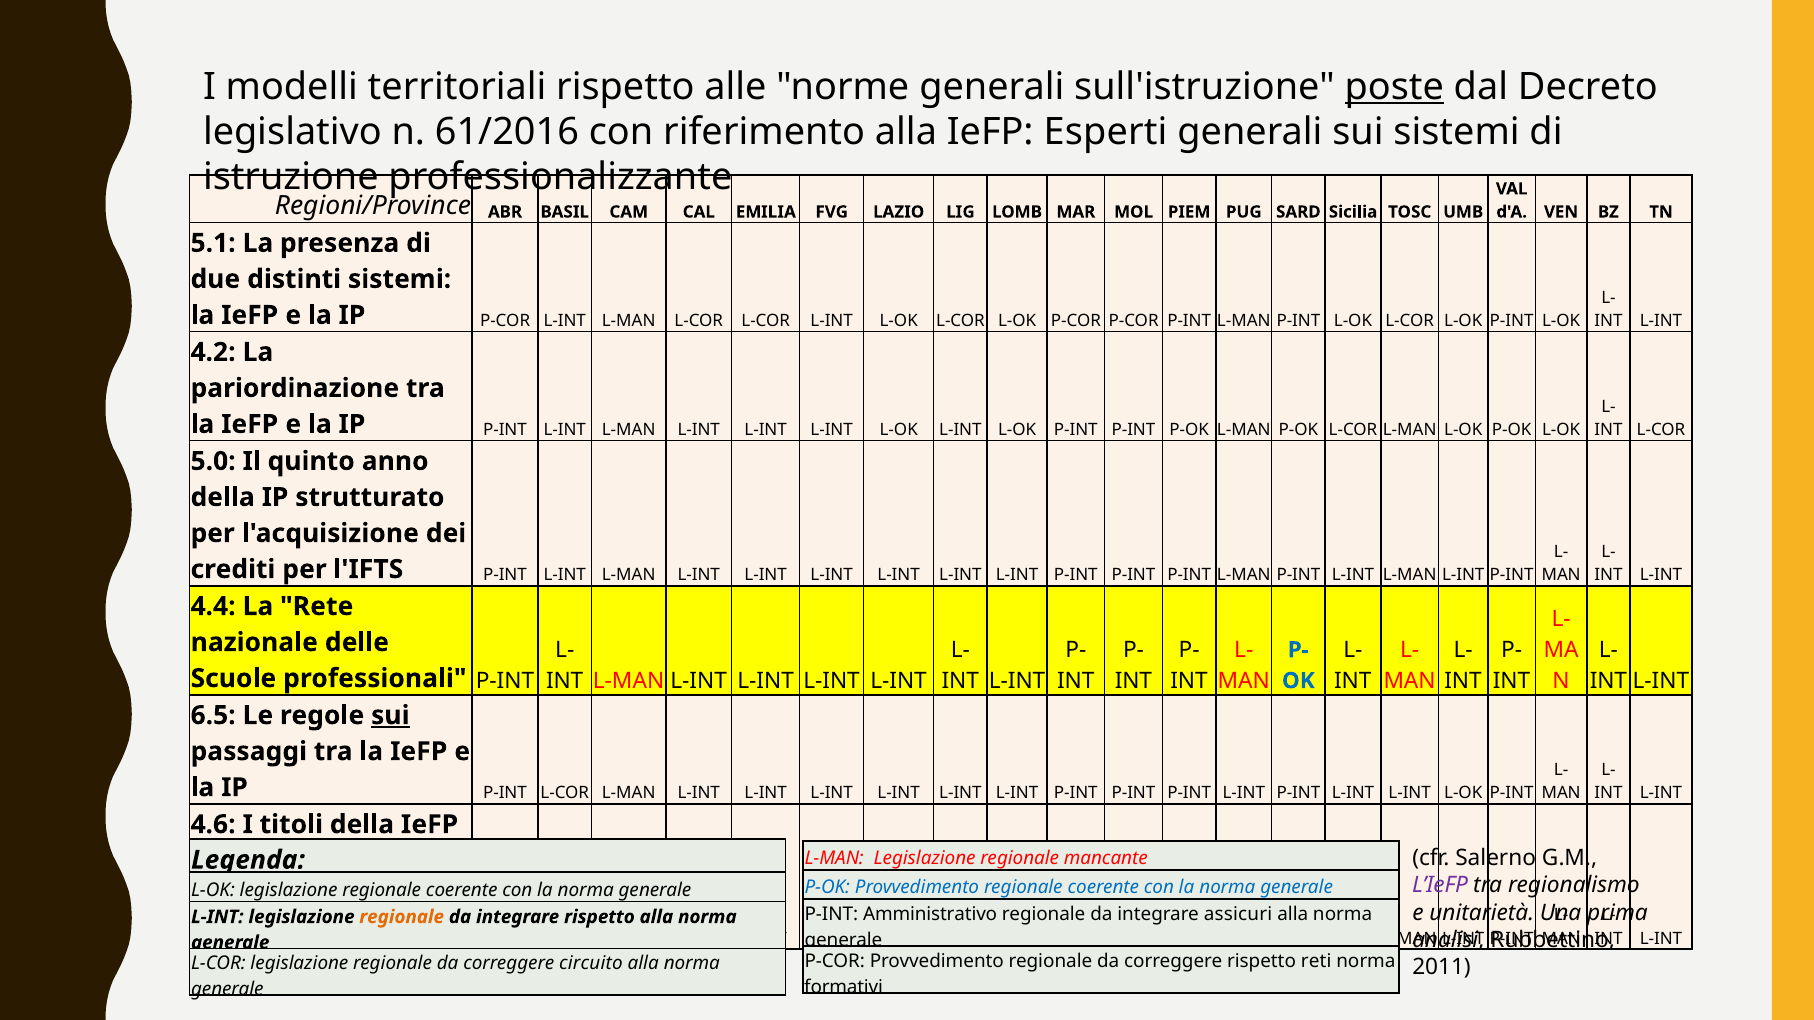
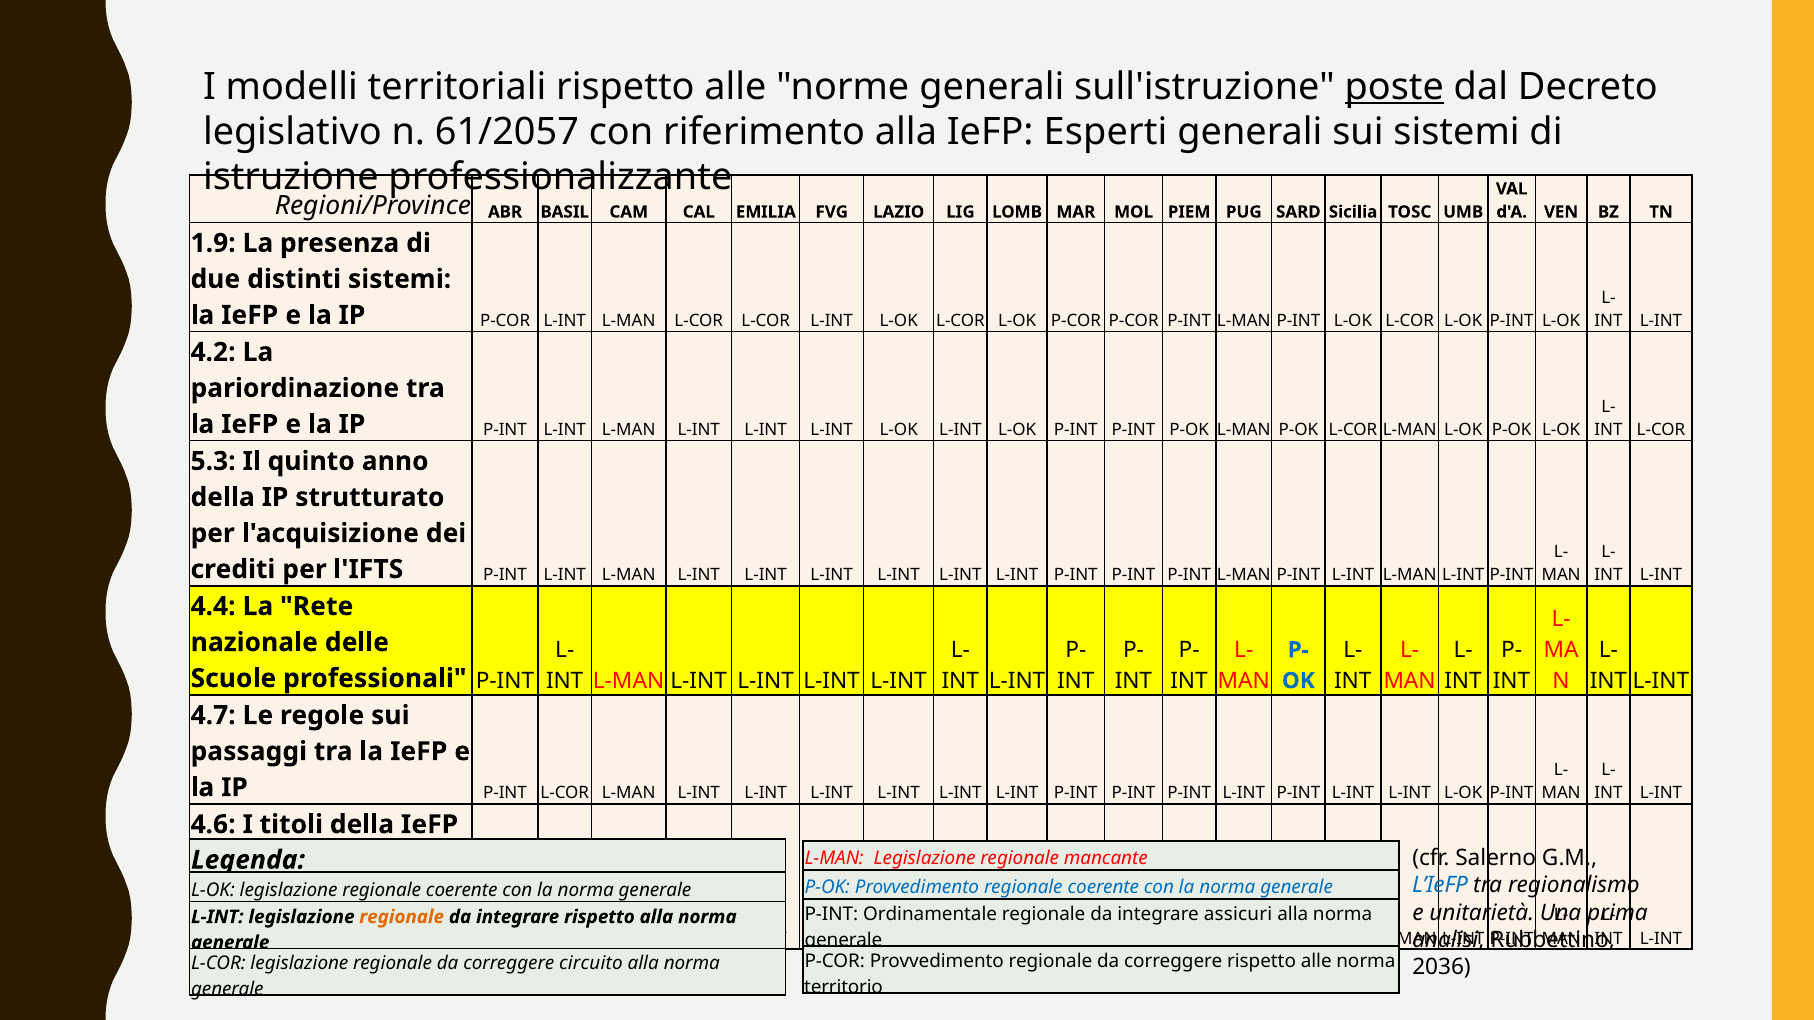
61/2016: 61/2016 -> 61/2057 (507, 132)
5.1: 5.1 -> 1.9 (213, 243)
5.0: 5.0 -> 5.3 (213, 461)
6.5: 6.5 -> 4.7 (213, 716)
sui underline: present -> none (390, 716)
L’IeFP colour: purple -> blue (1440, 886)
Amministrativo: Amministrativo -> Ordinamentale (930, 915)
correggere rispetto reti: reti -> alle (1316, 962)
2011: 2011 -> 2036 (1442, 967)
formativi: formativi -> territorio (844, 987)
